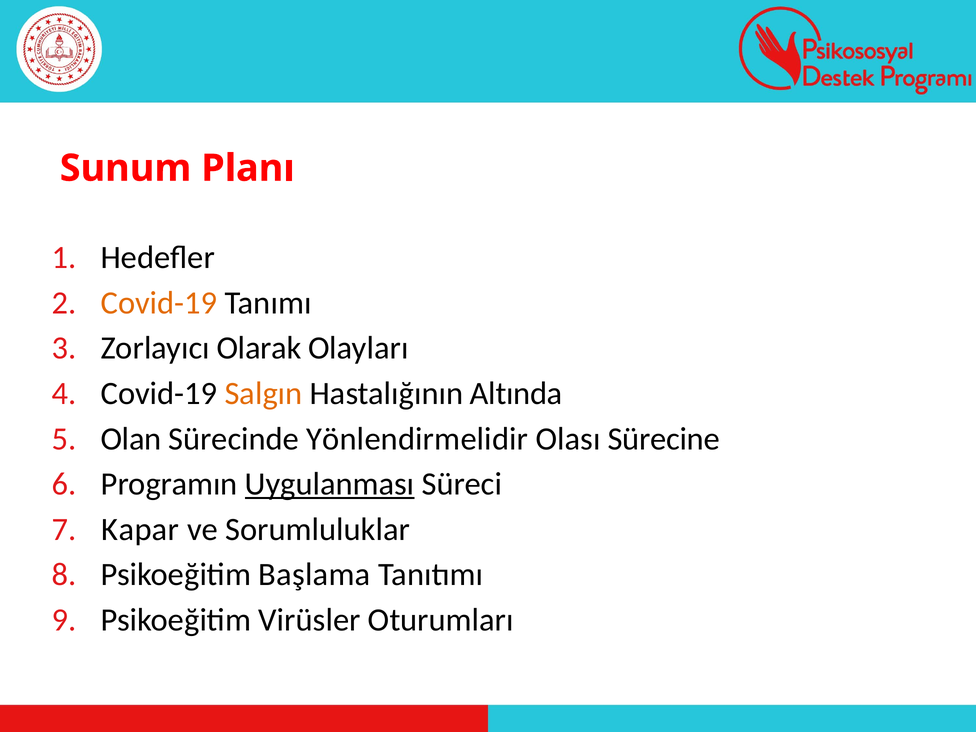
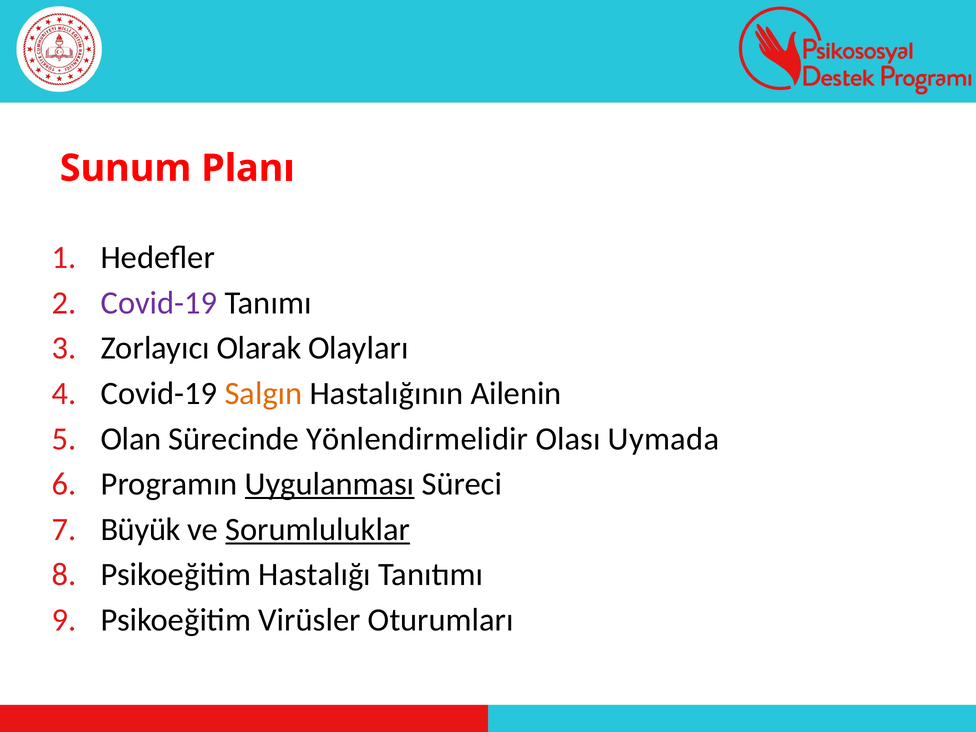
Covid-19 colour: orange -> purple (159, 303)
Altında: Altında -> Ailenin (516, 394)
Sürecine: Sürecine -> Uymada (664, 439)
Kapar: Kapar -> Büyük (141, 529)
Sorumluluklar underline: none -> present (318, 529)
Başlama: Başlama -> Hastalığı (315, 575)
